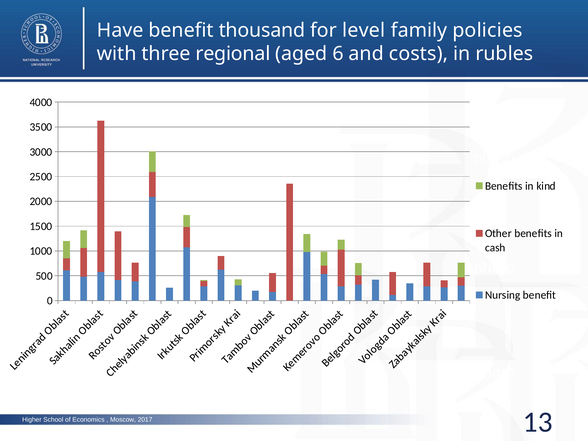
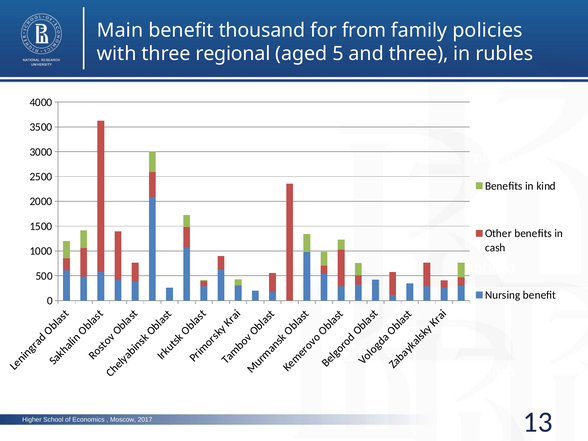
Have: Have -> Main (120, 30)
level: level -> from (364, 30)
6: 6 -> 5 (338, 54)
and costs: costs -> three (419, 54)
